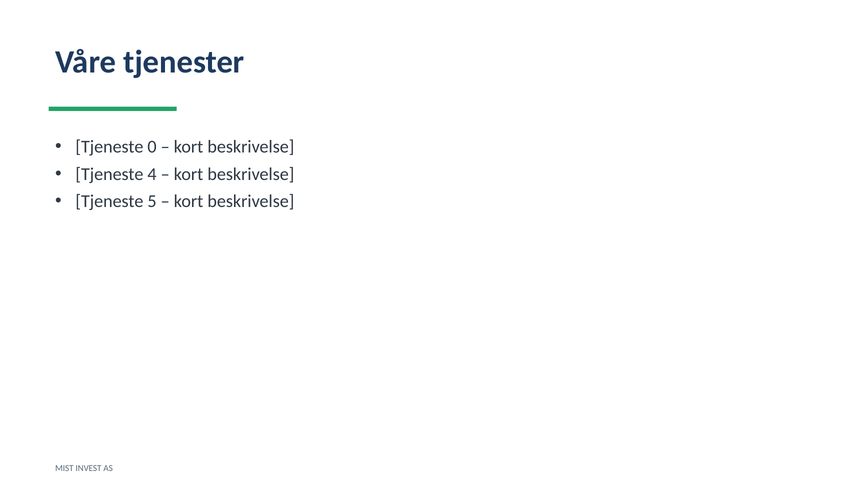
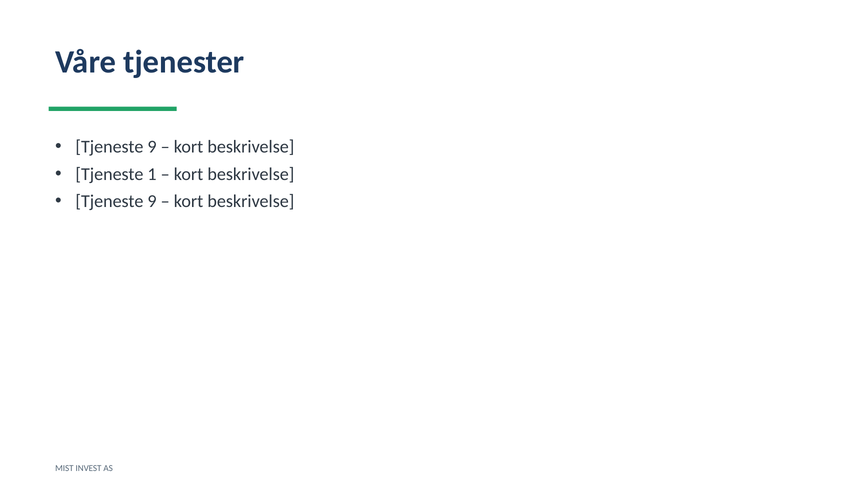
0: 0 -> 9 (152, 147)
4: 4 -> 1 (152, 174)
5: 5 -> 9 (152, 201)
